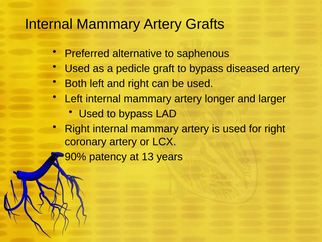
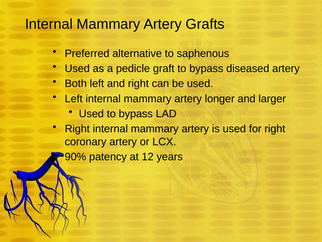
13: 13 -> 12 (148, 156)
